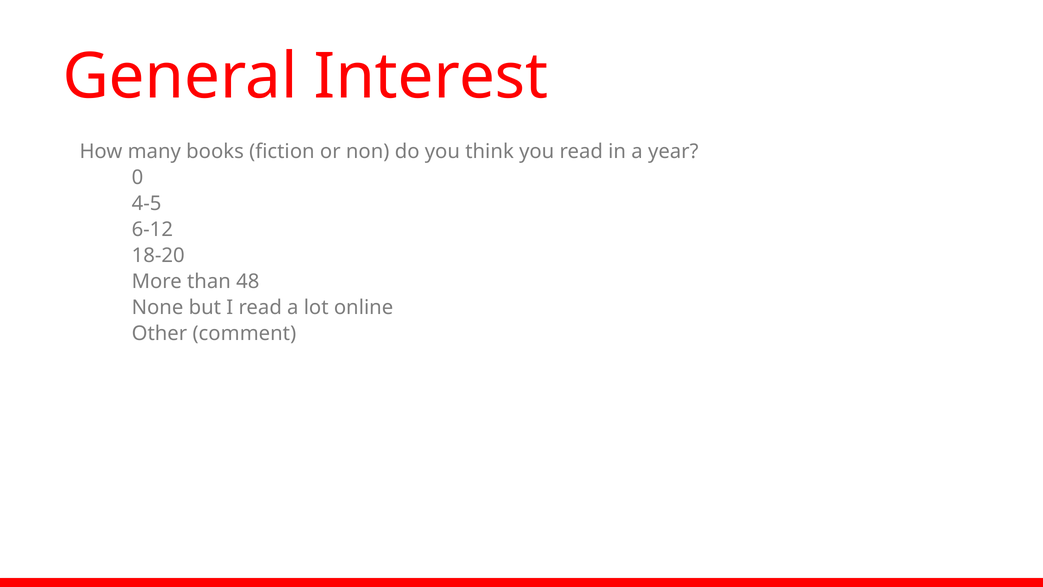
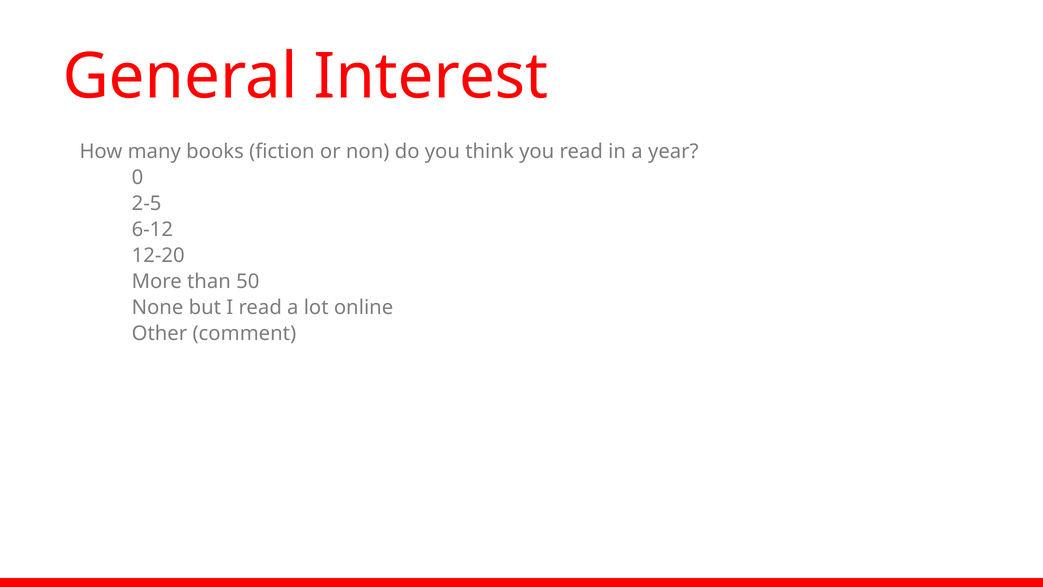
4-5: 4-5 -> 2-5 (147, 203)
18-20: 18-20 -> 12-20 (158, 255)
48: 48 -> 50 (248, 281)
